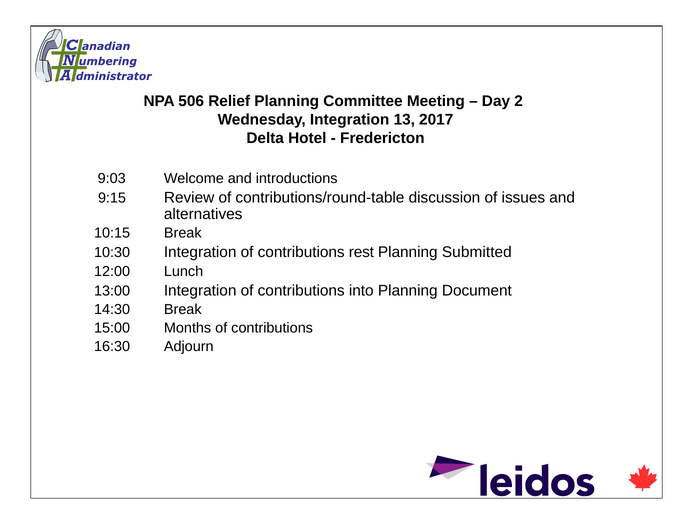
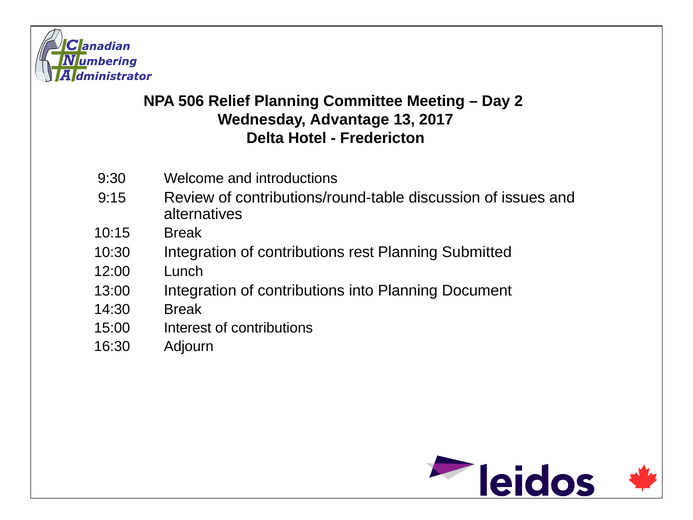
Wednesday Integration: Integration -> Advantage (350, 119)
9:03: 9:03 -> 9:30 (112, 178)
Months: Months -> Interest (188, 328)
